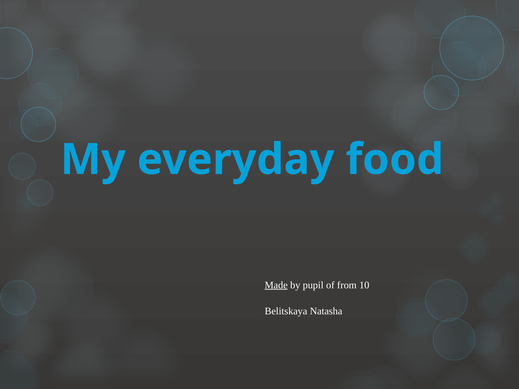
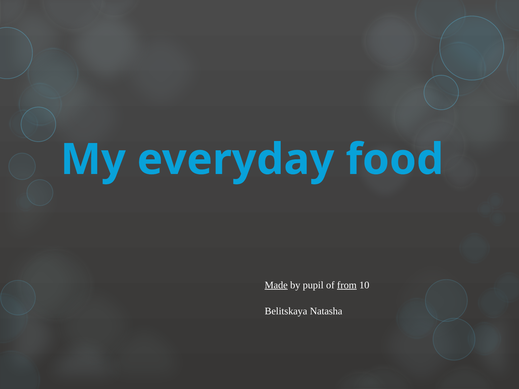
from underline: none -> present (347, 285)
